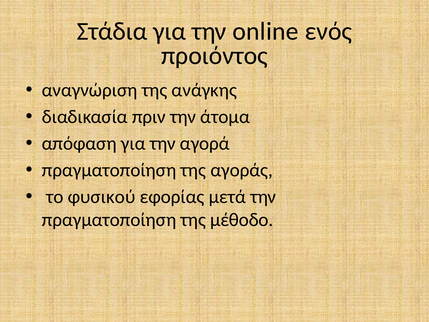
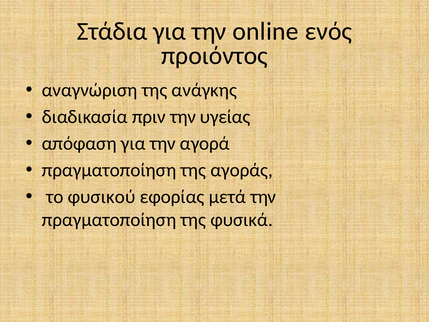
άτομα: άτομα -> υγείας (225, 117)
μέθοδο: μέθοδο -> φυσικά (242, 220)
